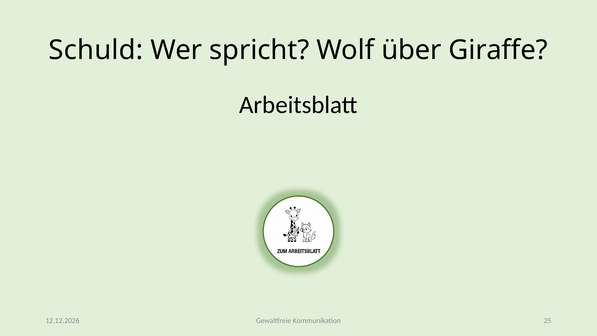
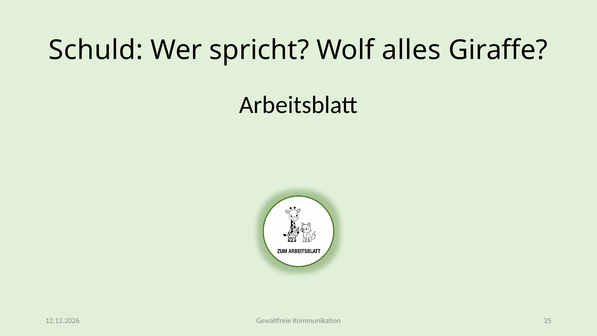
über: über -> alles (411, 50)
